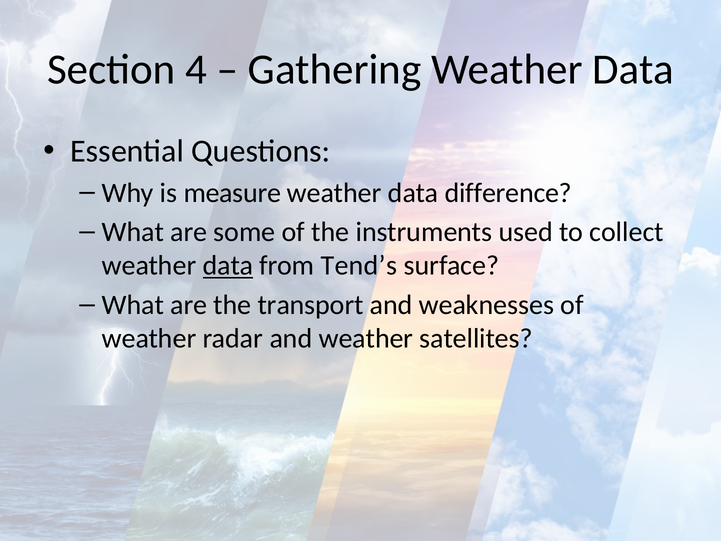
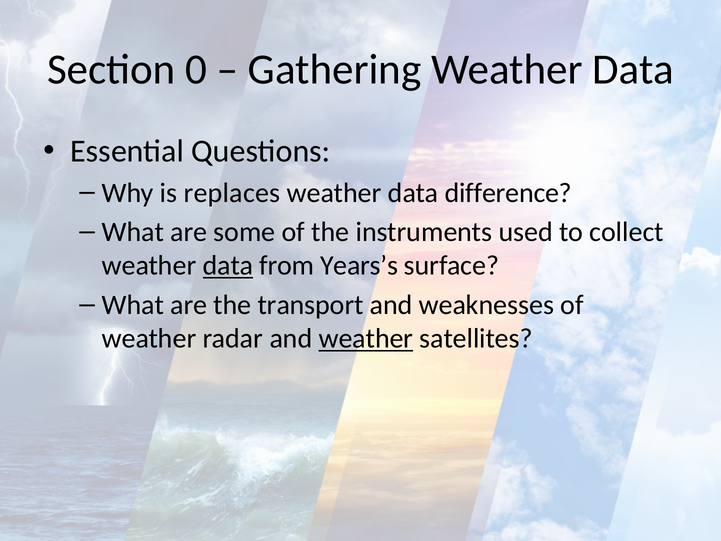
4: 4 -> 0 (196, 70)
measure: measure -> replaces (232, 193)
Tend’s: Tend’s -> Years’s (359, 266)
weather underline: none -> present (366, 339)
